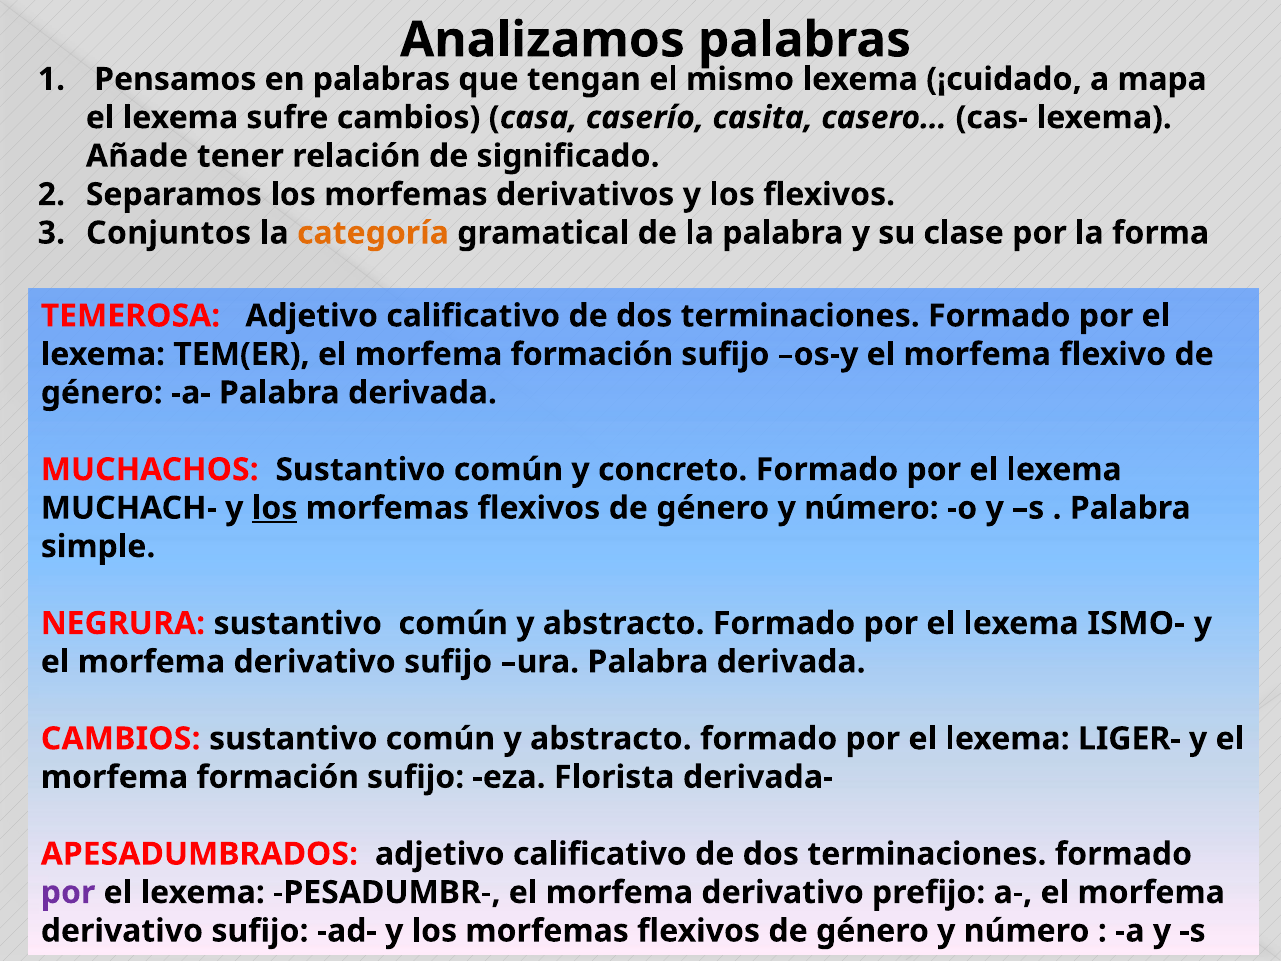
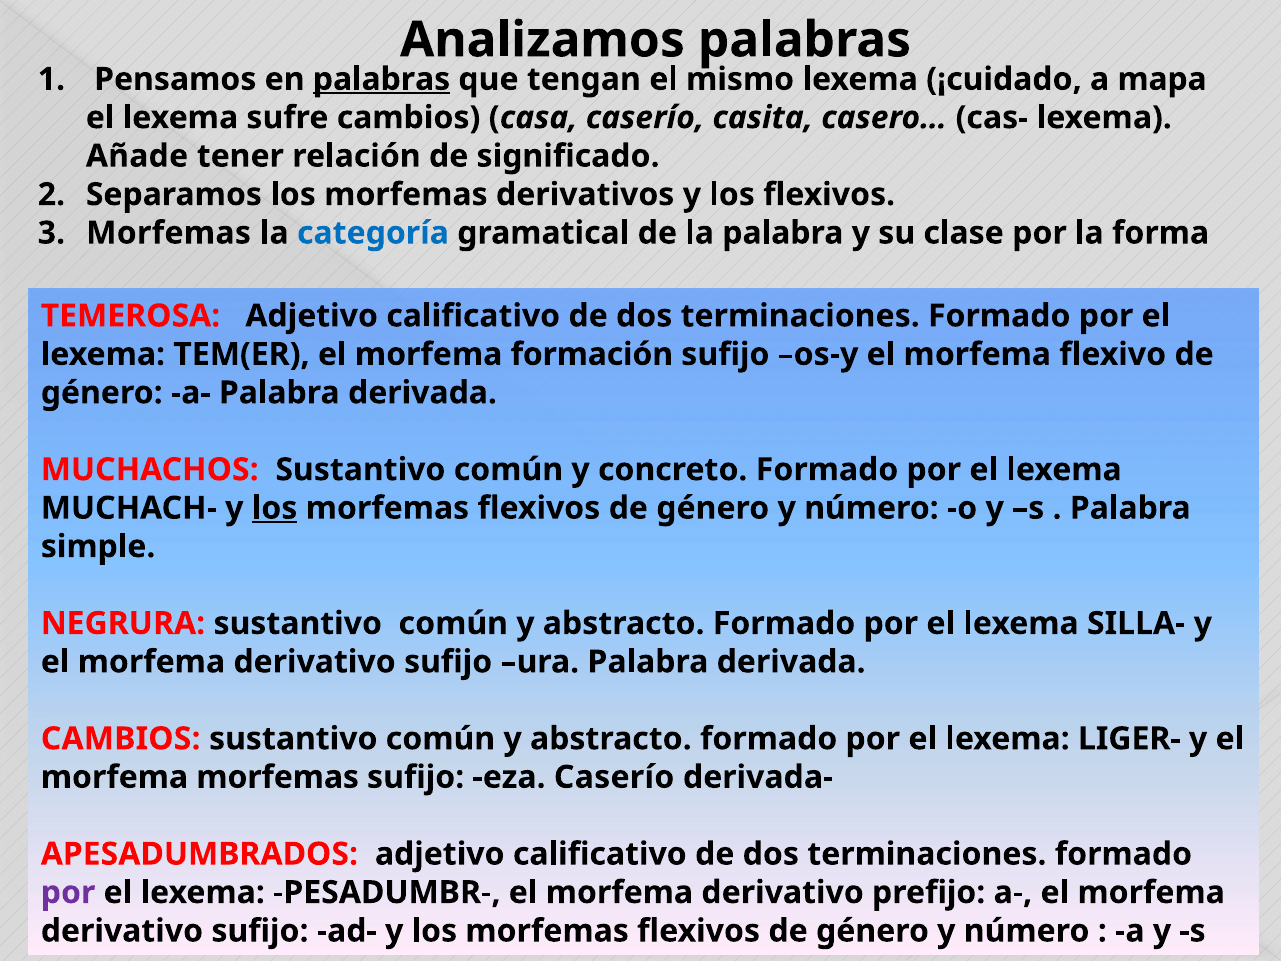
palabras underline: none -> present (382, 79)
Conjuntos: Conjuntos -> Morfemas (169, 233)
categoría colour: orange -> blue (373, 233)
ISMO-: ISMO- -> SILLA- (1136, 623)
formación: formación -> morfemas (278, 777)
eza Florista: Florista -> Caserío (614, 777)
